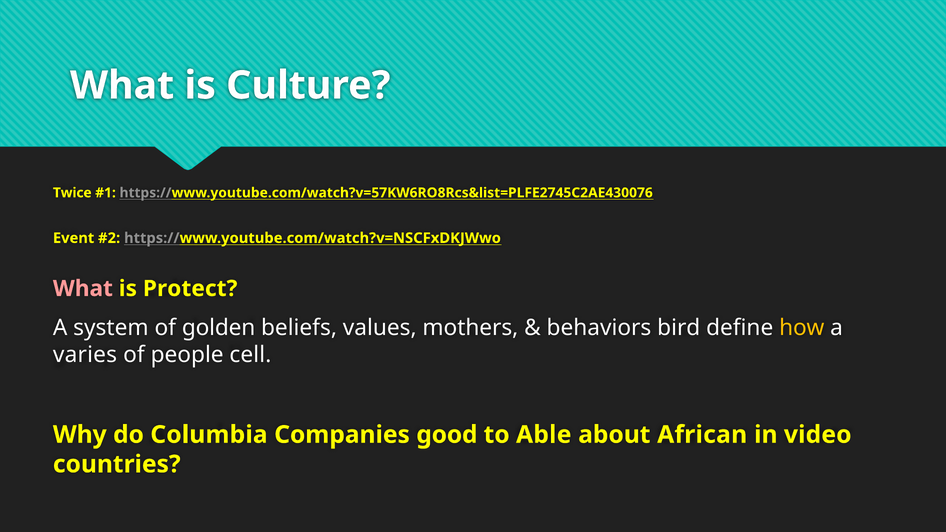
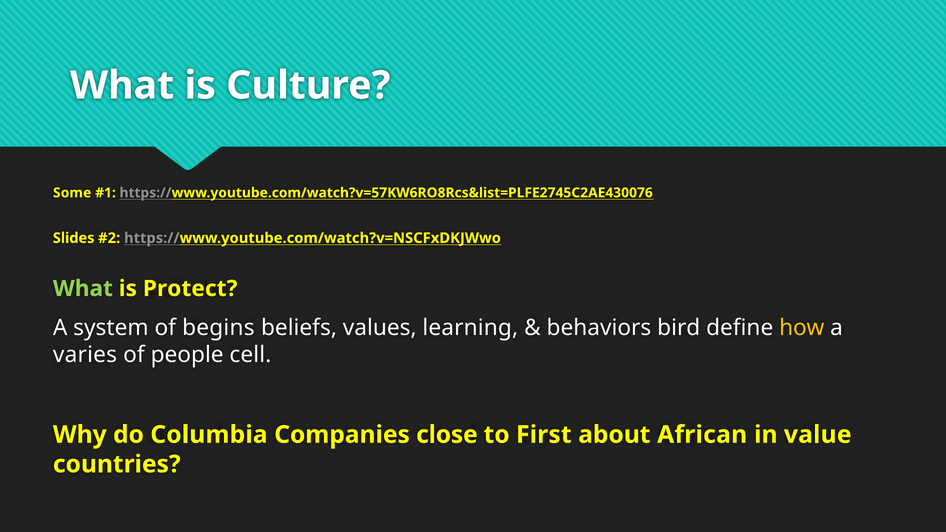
Twice: Twice -> Some (72, 193)
Event: Event -> Slides (74, 238)
What colour: pink -> light green (83, 289)
golden: golden -> begins (218, 328)
mothers: mothers -> learning (470, 328)
good: good -> close (447, 435)
Able: Able -> First (544, 435)
video: video -> value (818, 435)
